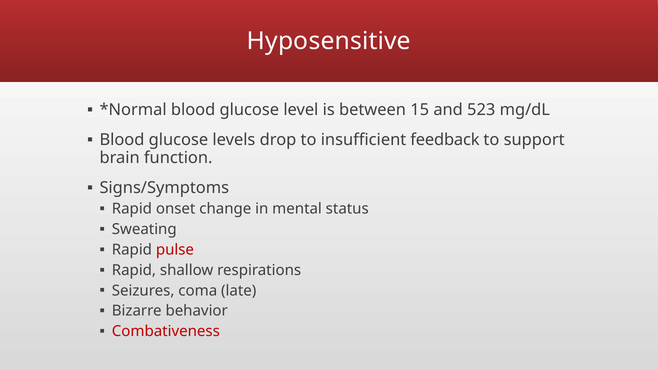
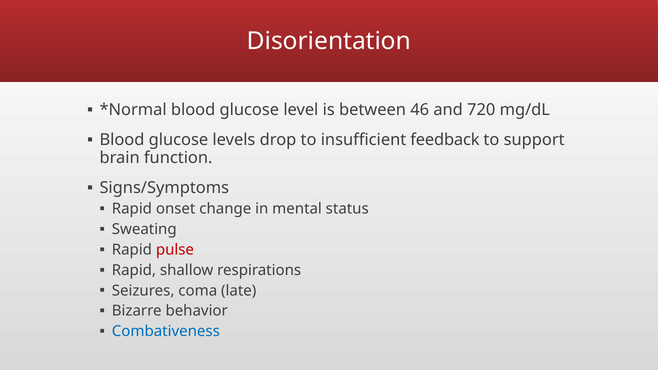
Hyposensitive: Hyposensitive -> Disorientation (329, 41)
15: 15 -> 46 (420, 110)
523: 523 -> 720 (481, 110)
Combativeness colour: red -> blue (166, 331)
